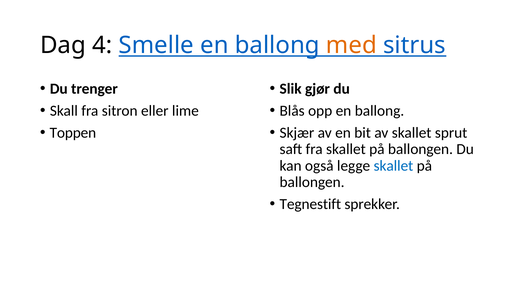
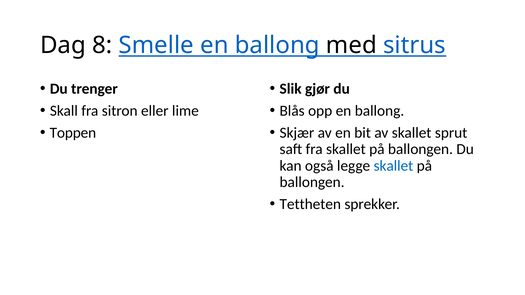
4: 4 -> 8 (102, 45)
med colour: orange -> black (351, 45)
Tegnestift: Tegnestift -> Tettheten (310, 204)
